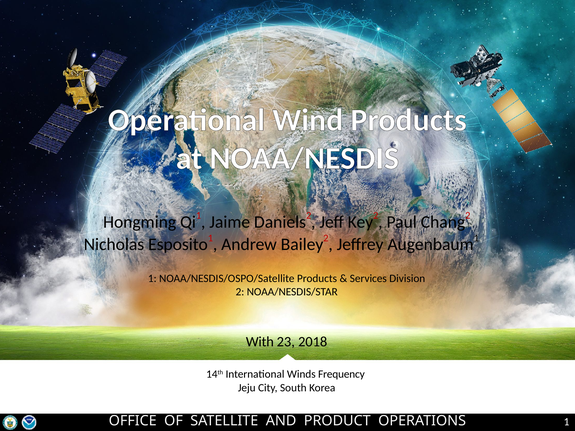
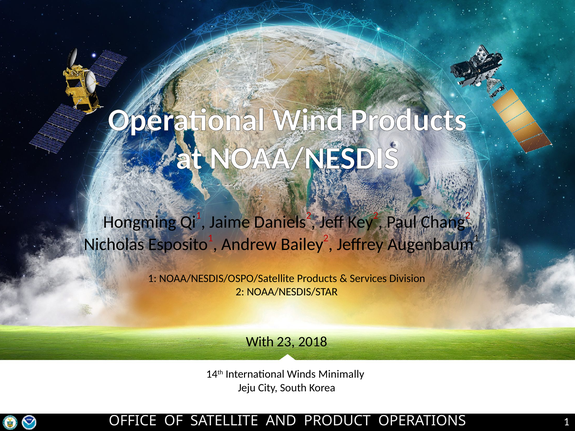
Frequency: Frequency -> Minimally (341, 374)
